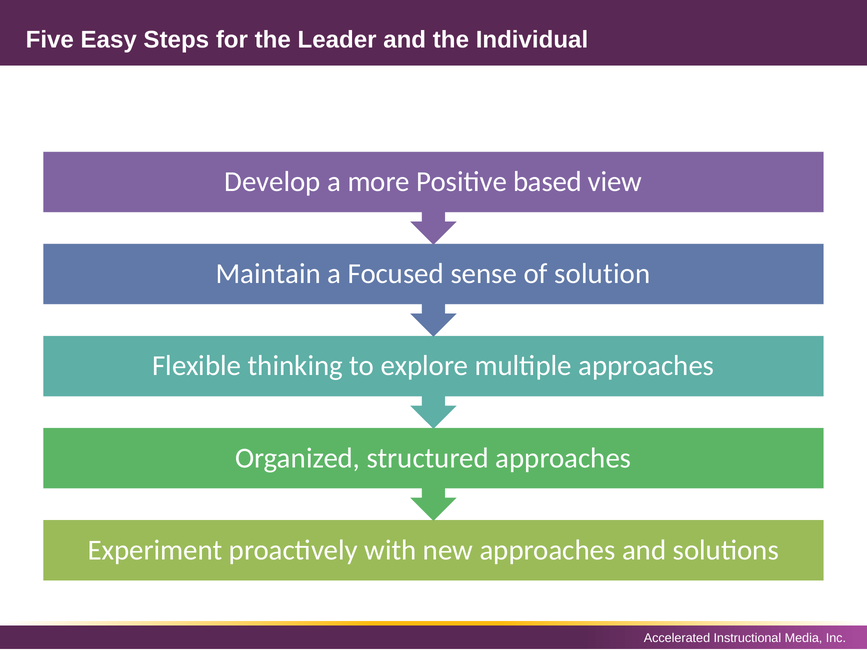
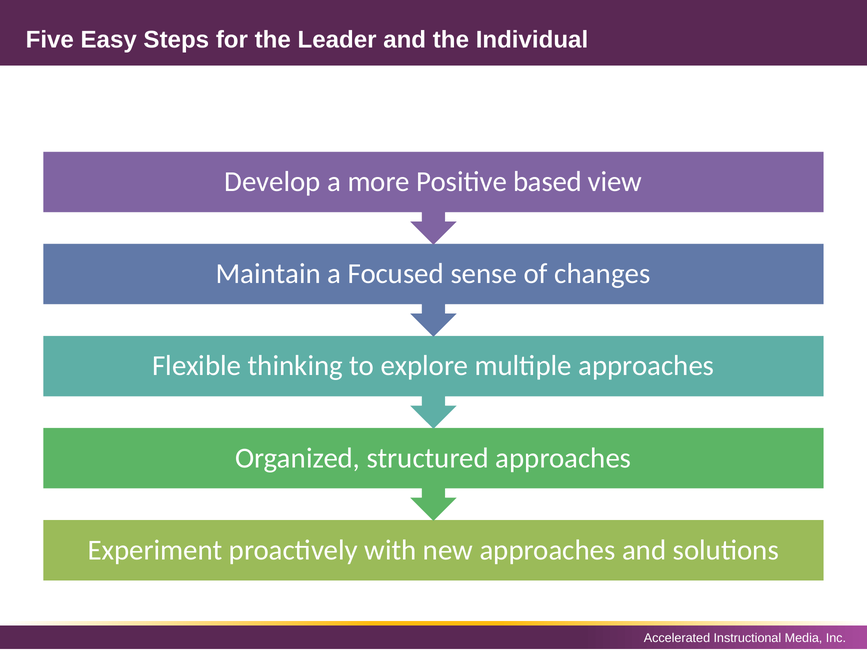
solution: solution -> changes (602, 274)
